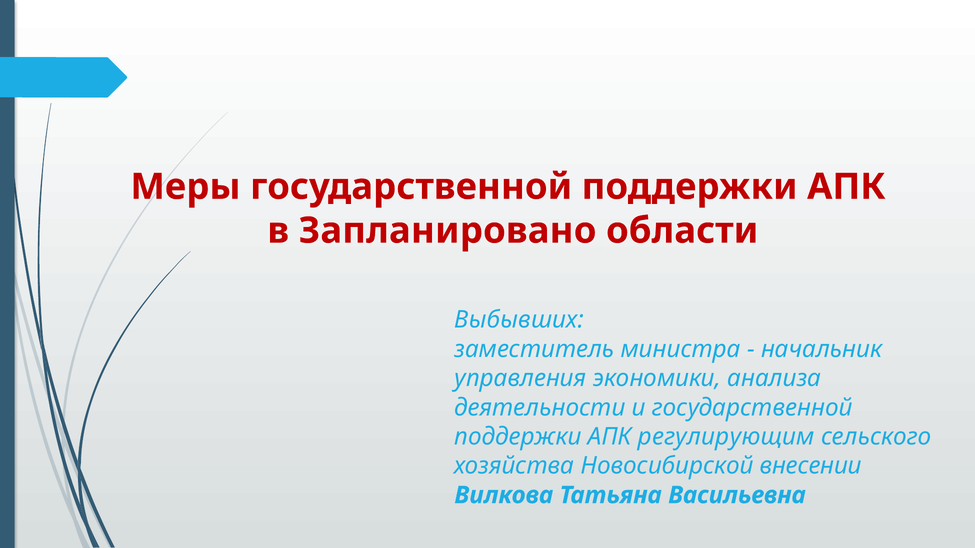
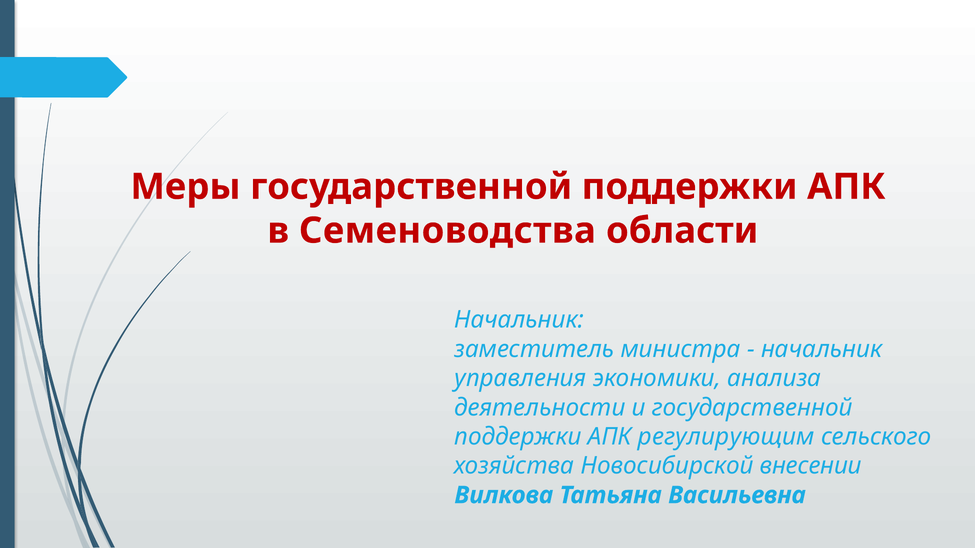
Запланировано: Запланировано -> Семеноводства (447, 231)
Выбывших: Выбывших -> Начальник (519, 320)
